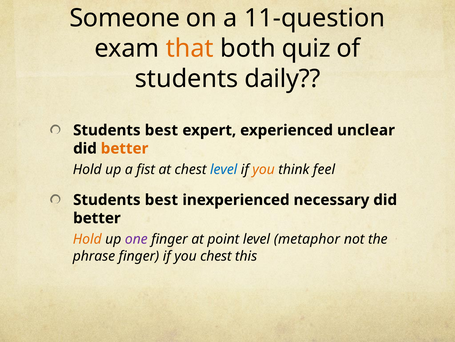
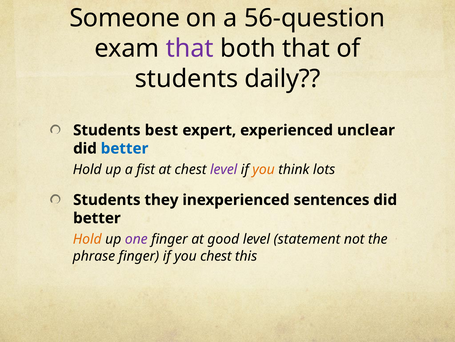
11-question: 11-question -> 56-question (315, 18)
that colour: orange -> purple (190, 48)
both quiz: quiz -> that (306, 48)
better colour: orange -> blue (125, 148)
level colour: blue -> purple (224, 169)
feel: feel -> lots (324, 169)
best: best -> they (161, 200)
necessary: necessary -> sentences (332, 200)
point: point -> good (223, 239)
metaphor: metaphor -> statement (307, 239)
